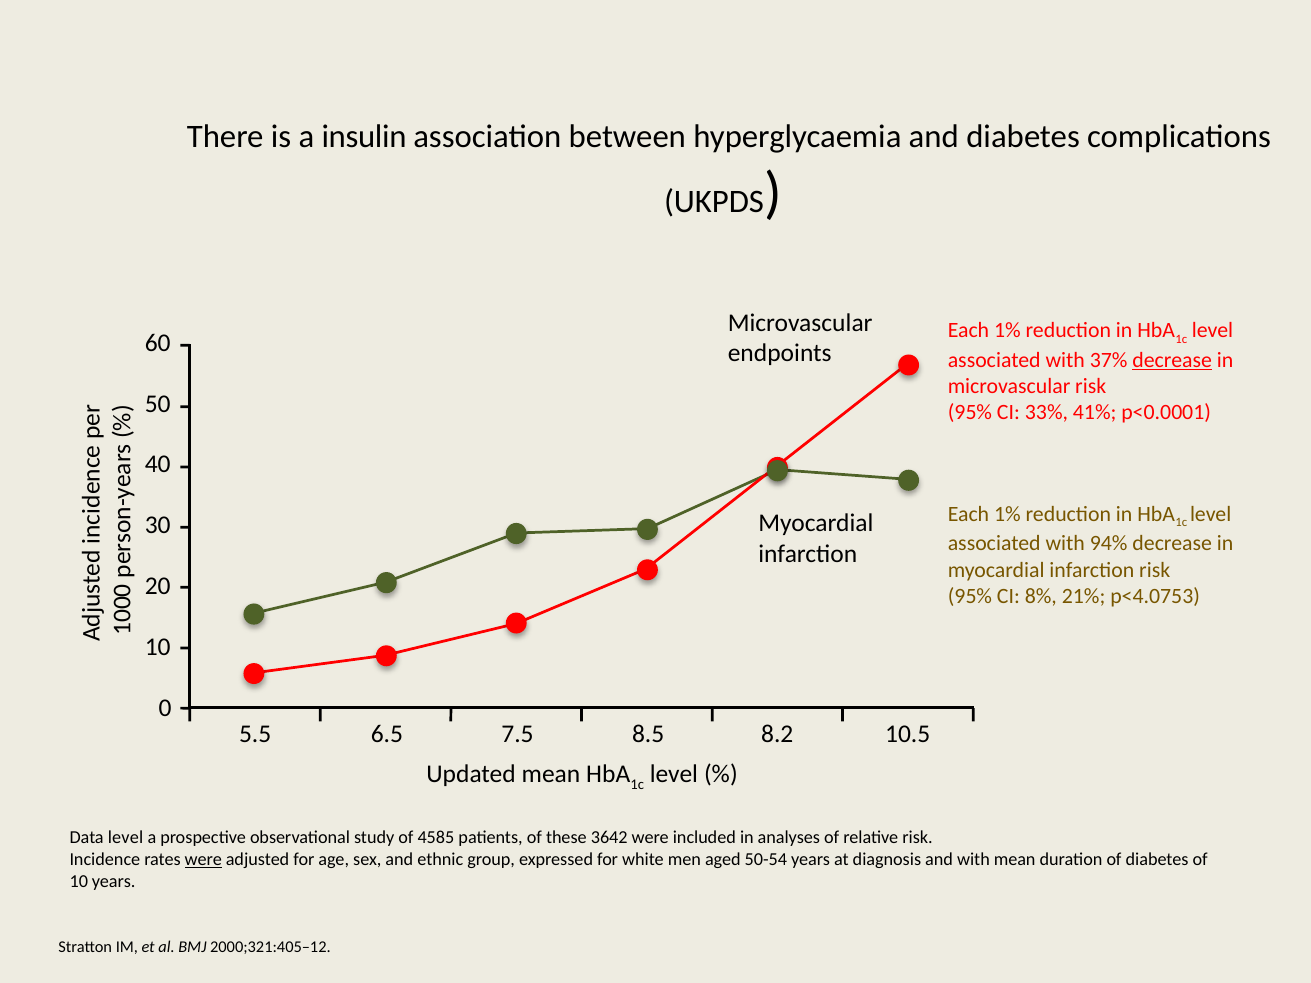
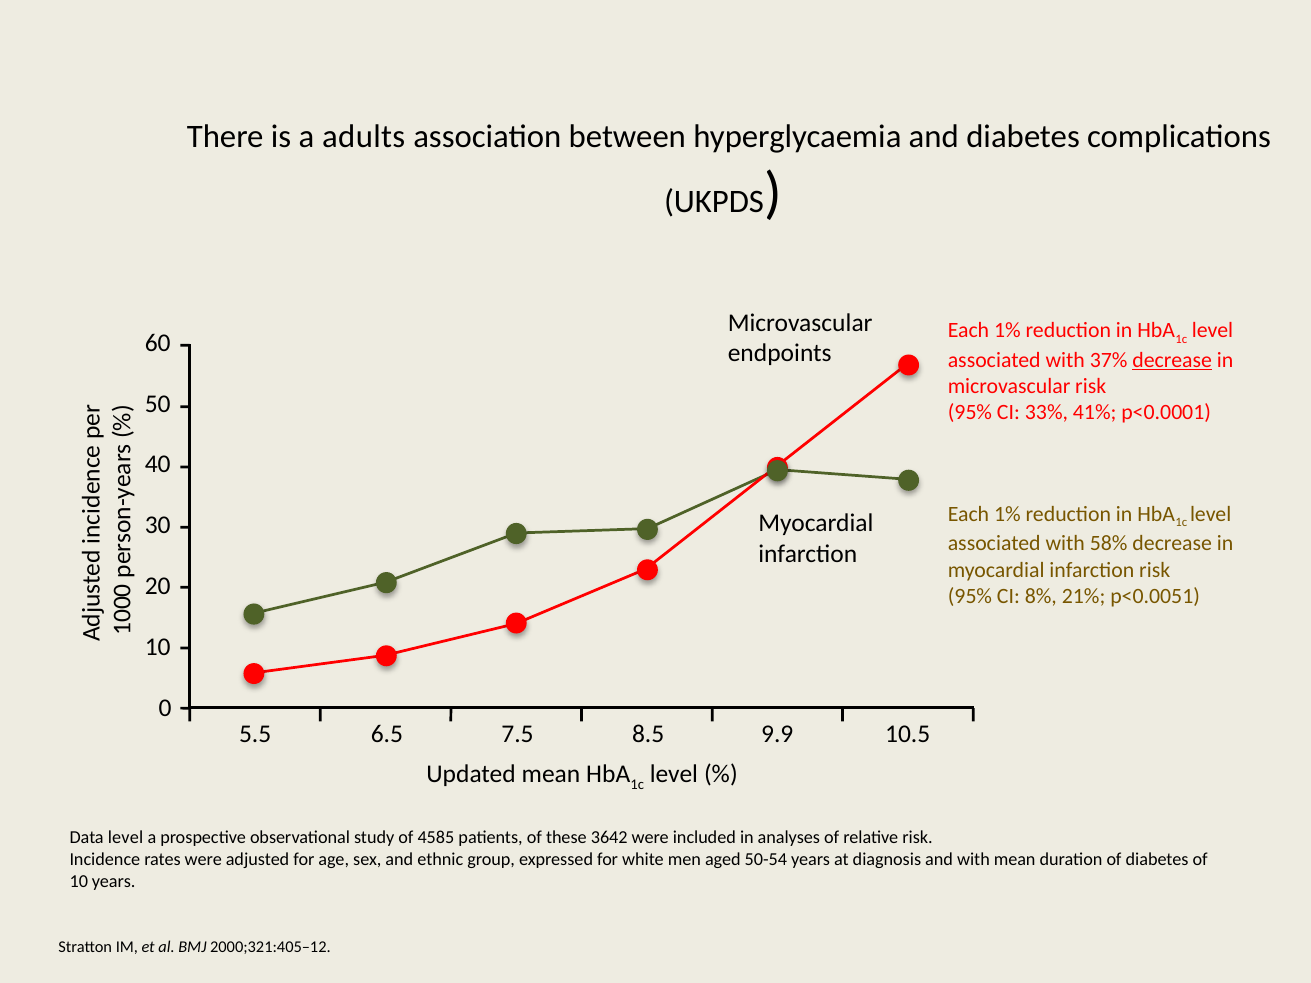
insulin: insulin -> adults (364, 137)
94%: 94% -> 58% (1109, 544)
p<4.0753: p<4.0753 -> p<0.0051 (1155, 596)
8.2: 8.2 -> 9.9 (777, 734)
were underline: present -> none (203, 860)
